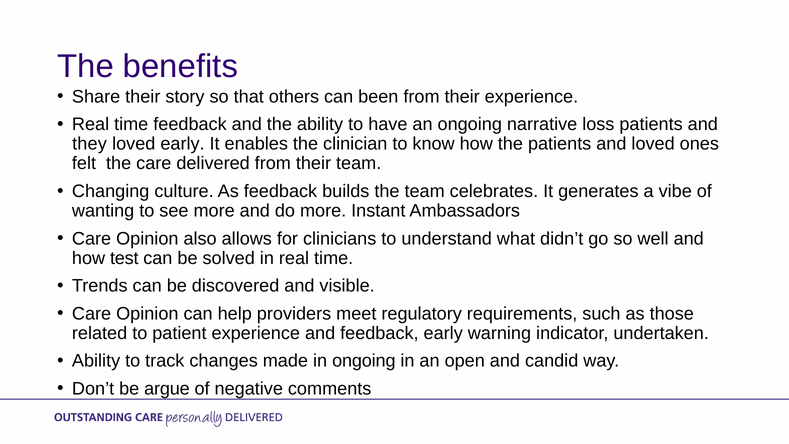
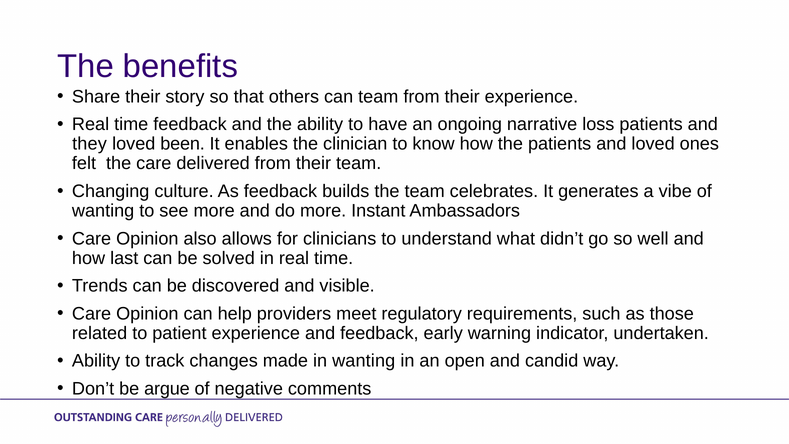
can been: been -> team (378, 97)
loved early: early -> been (183, 144)
test: test -> last (124, 258)
in ongoing: ongoing -> wanting (364, 361)
